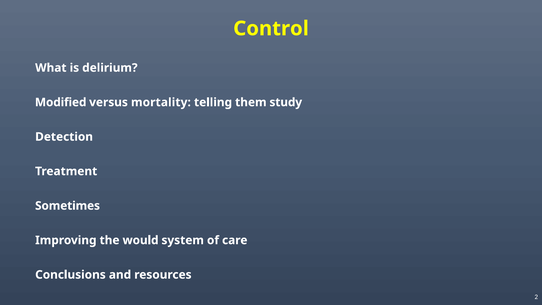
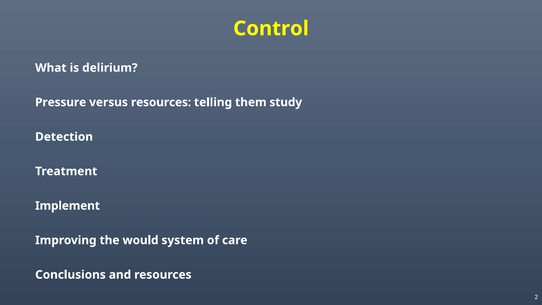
Modified: Modified -> Pressure (61, 102)
versus mortality: mortality -> resources (161, 102)
Sometimes: Sometimes -> Implement (68, 206)
